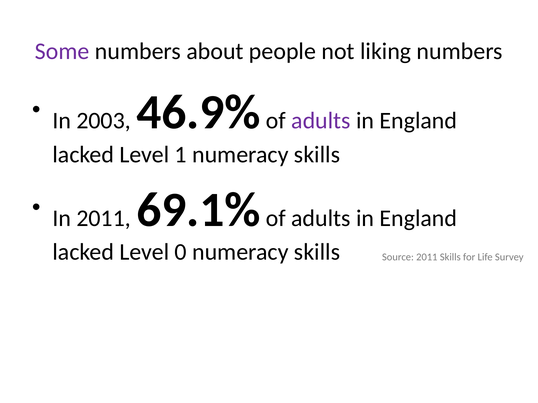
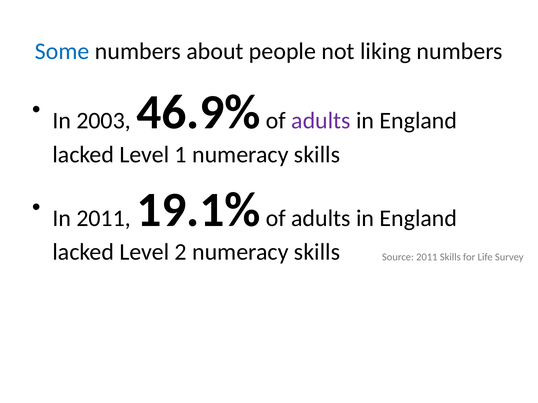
Some colour: purple -> blue (62, 51)
69.1%: 69.1% -> 19.1% (198, 210)
0: 0 -> 2 (181, 252)
